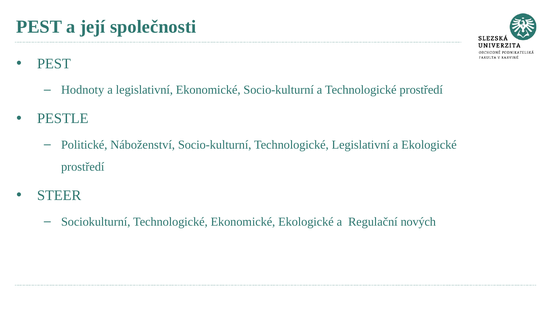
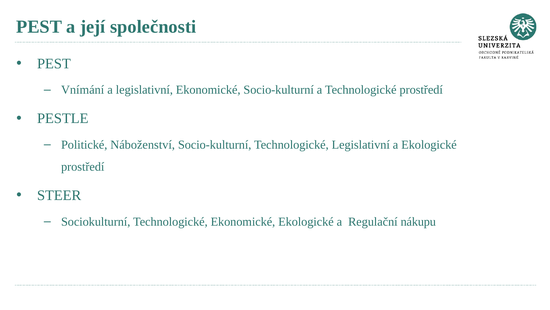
Hodnoty: Hodnoty -> Vnímání (83, 90)
nových: nových -> nákupu (418, 221)
